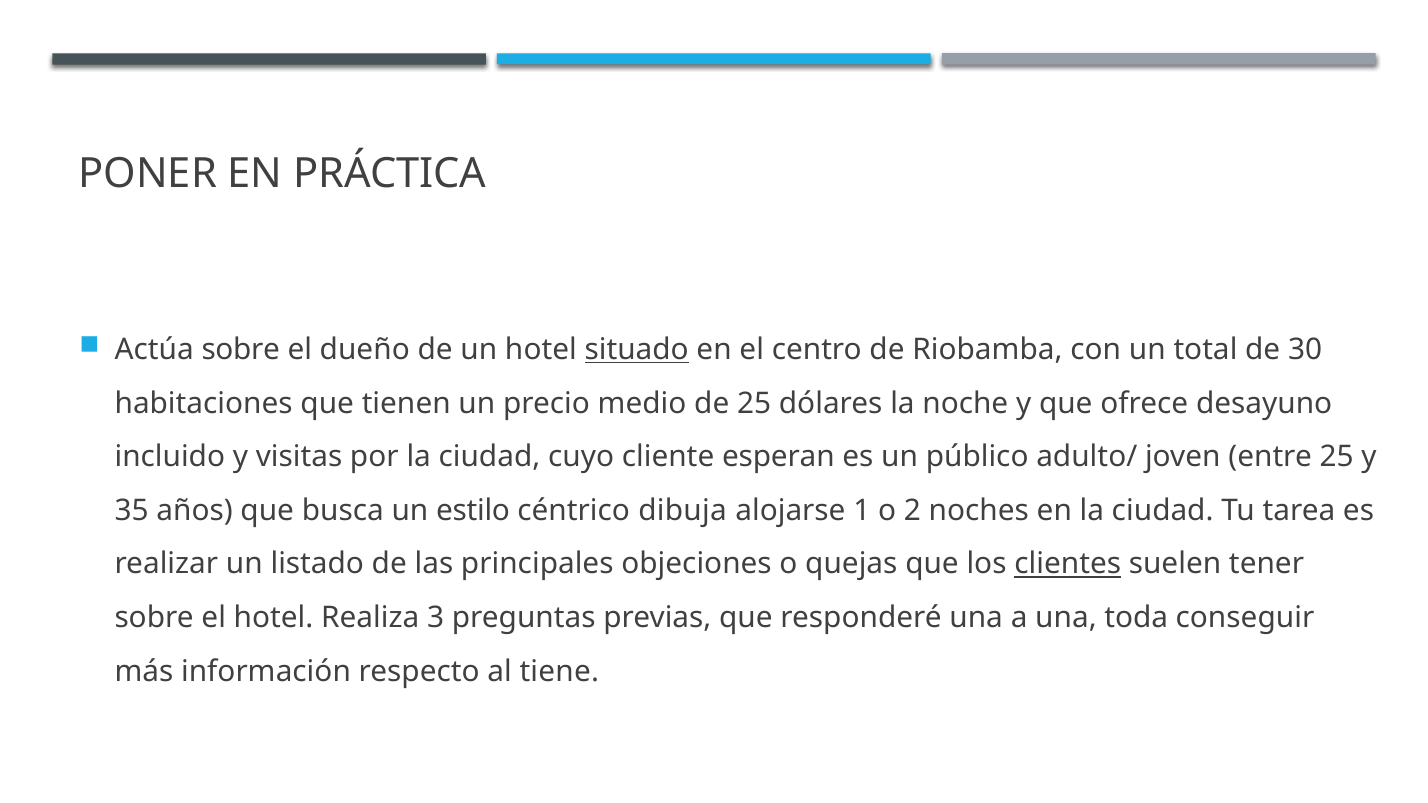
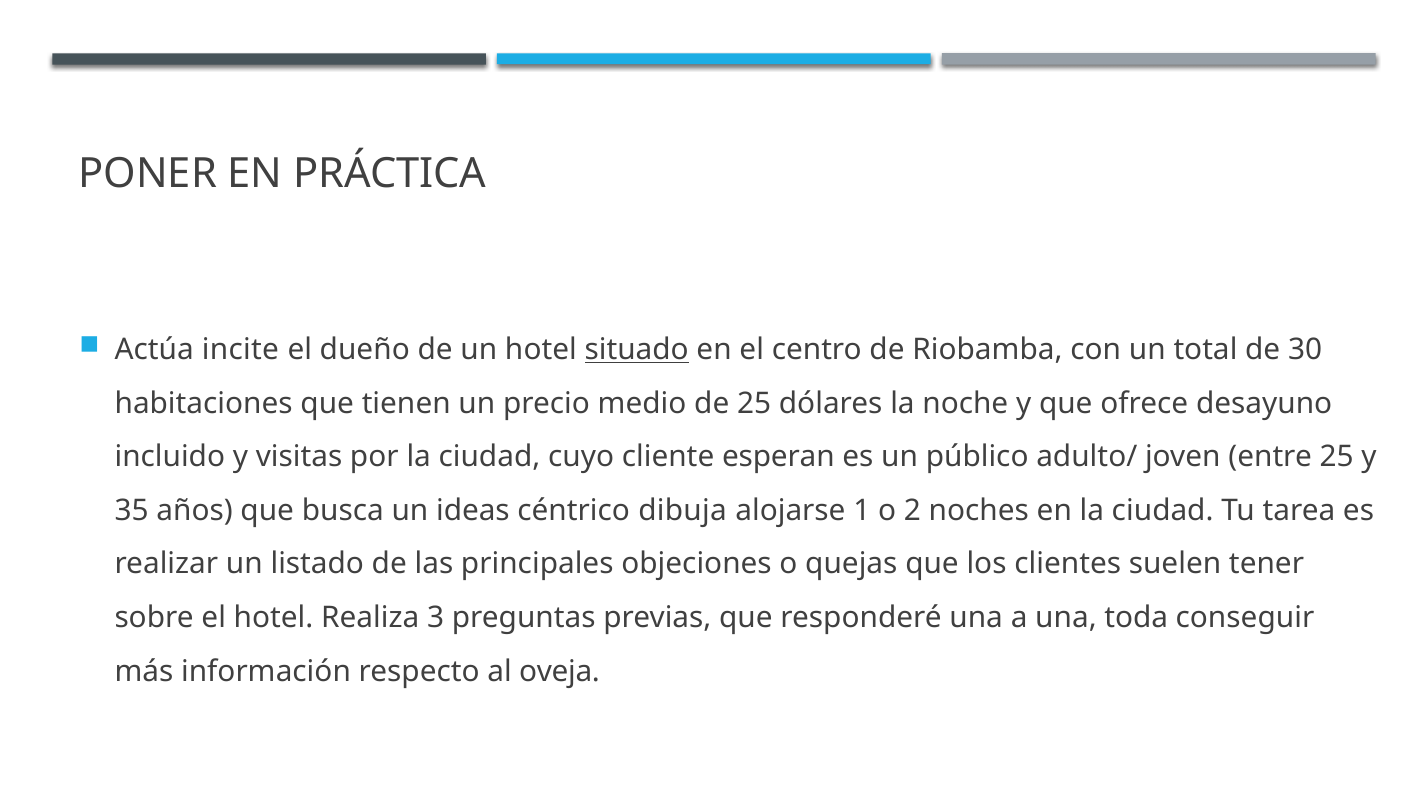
Actúa sobre: sobre -> incite (240, 350)
estilo: estilo -> ideas (473, 511)
clientes underline: present -> none (1068, 564)
tiene: tiene -> oveja (560, 672)
